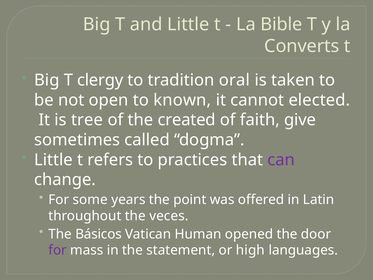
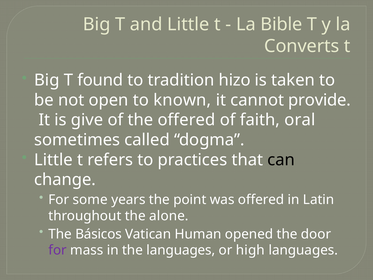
clergy: clergy -> found (100, 80)
oral: oral -> hizo (235, 80)
elected: elected -> provide (319, 100)
tree: tree -> give (87, 120)
the created: created -> offered (186, 120)
give: give -> oral (300, 120)
can colour: purple -> black (281, 160)
veces: veces -> alone (169, 216)
the statement: statement -> languages (181, 250)
